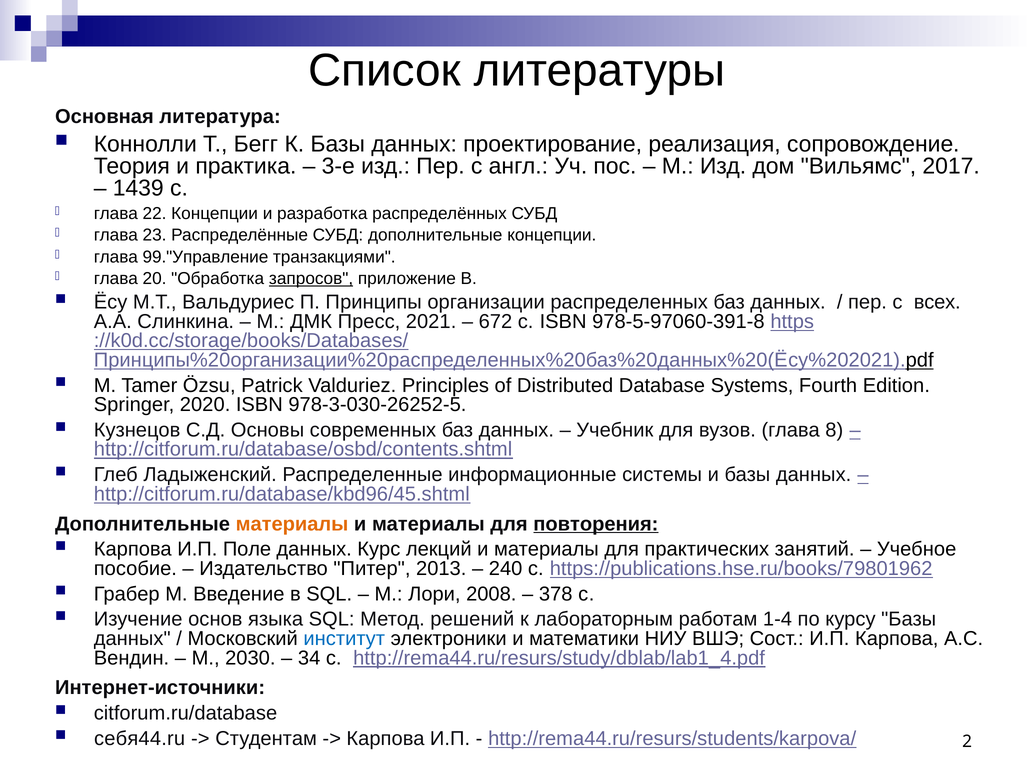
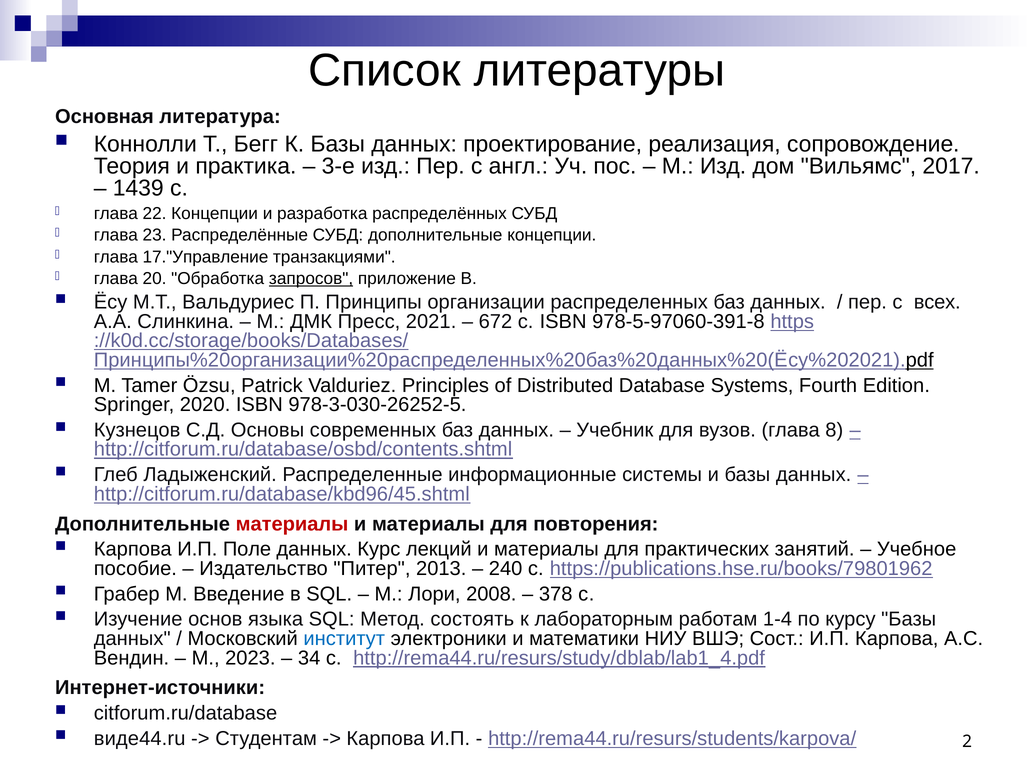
99."Управление: 99."Управление -> 17."Управление (205, 257)
материалы colour: orange -> red (292, 524)
повторения underline: present -> none (596, 524)
решений: решений -> состоять (472, 619)
2030: 2030 -> 2023 (250, 657)
себя44.ru: себя44.ru -> виде44.ru (140, 738)
